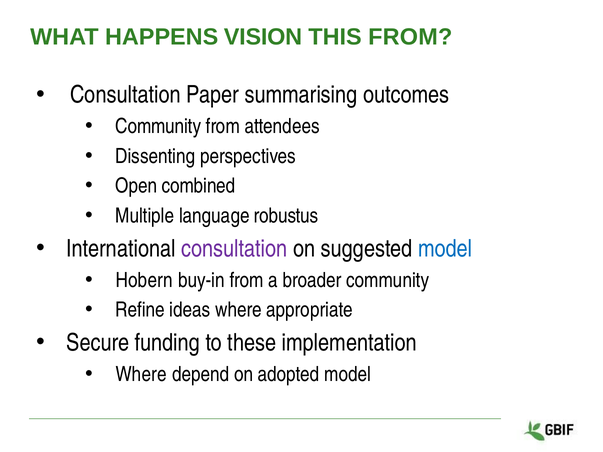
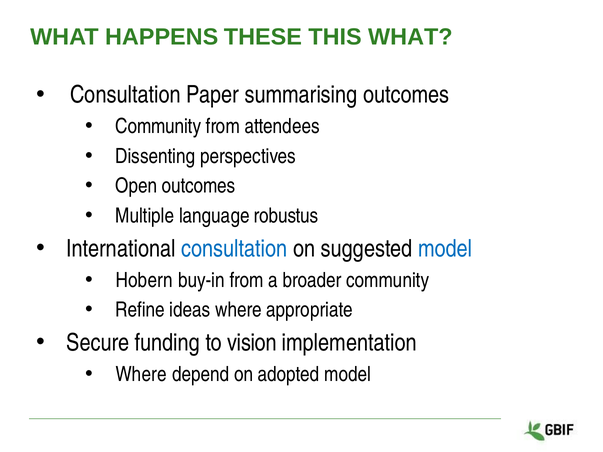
VISION: VISION -> THESE (263, 37)
THIS FROM: FROM -> WHAT (410, 37)
Open combined: combined -> outcomes (199, 186)
consultation colour: purple -> blue (234, 249)
these: these -> vision (252, 343)
